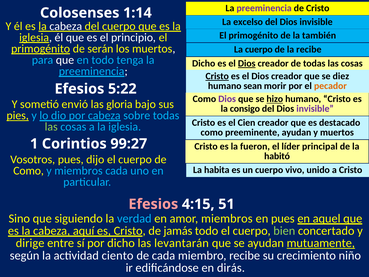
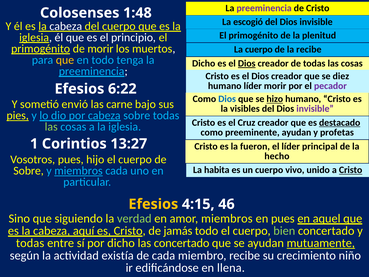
1:14: 1:14 -> 1:48 (137, 13)
excelso: excelso -> escogió (248, 22)
también: también -> plenitud (319, 35)
de serán: serán -> morir (100, 49)
que colour: white -> yellow (65, 60)
Cristo underline: present -> none (217, 76)
humano sean: sean -> líder (253, 86)
pecador colour: orange -> purple (330, 86)
5:22: 5:22 -> 6:22 (122, 89)
Dios colour: purple -> blue (227, 99)
gloria: gloria -> carne (119, 104)
consigo: consigo -> visibles (245, 109)
Cien: Cien -> Cruz (247, 122)
destacado underline: none -> present (340, 122)
y muertos: muertos -> profetas (337, 132)
99:27: 99:27 -> 13:27 (129, 144)
habitó: habitó -> hecho (277, 156)
dijo: dijo -> hijo (95, 159)
Como: Como -> Sobre (29, 171)
miembros underline: none -> present (78, 171)
Cristo underline: none -> present (351, 170)
Efesios colour: pink -> yellow (153, 204)
51: 51 -> 46 (226, 204)
verdad colour: light blue -> light green (134, 218)
dirige: dirige -> todas (30, 243)
las levantarán: levantarán -> concertado (182, 243)
ciento: ciento -> existía (118, 255)
dirás: dirás -> llena (231, 268)
